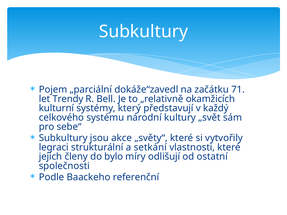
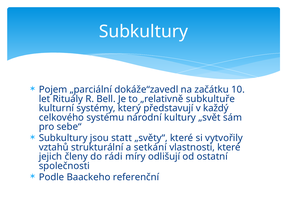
71: 71 -> 10 (238, 90)
Trendy: Trendy -> Rituály (68, 99)
okamžicích: okamžicích -> subkultuře (210, 99)
akce: akce -> statt (122, 138)
legraci: legraci -> vztahů (54, 147)
bylo: bylo -> rádi (114, 157)
